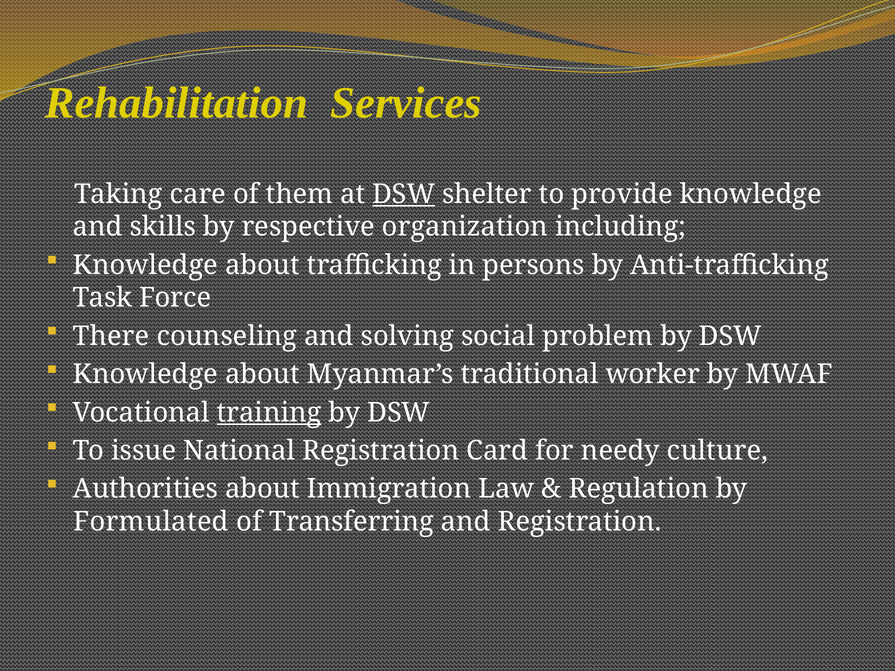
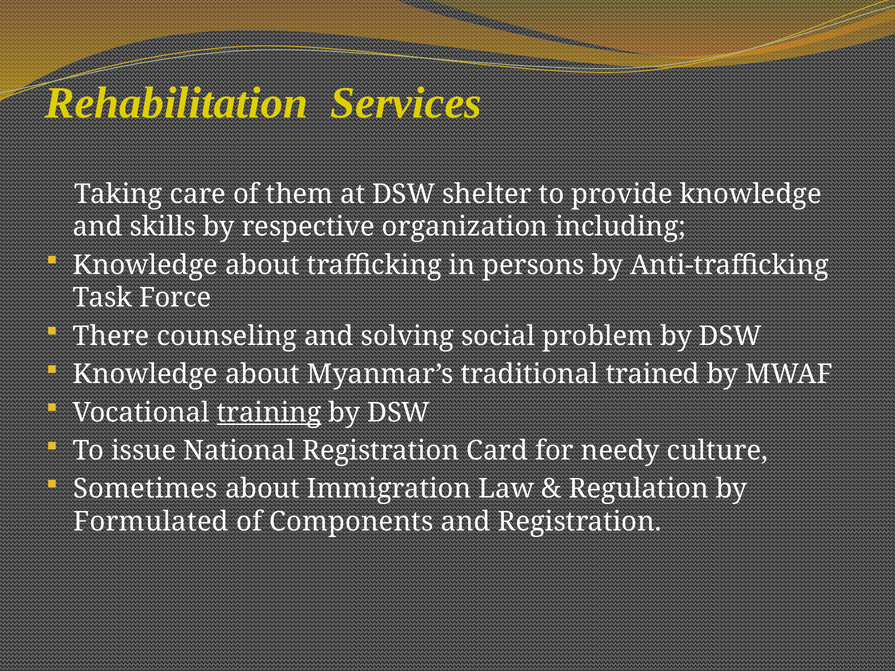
DSW underline: present -> none (404, 194)
worker: worker -> trained (653, 374)
Authorities: Authorities -> Sometimes (145, 489)
Transferring: Transferring -> Components (352, 522)
